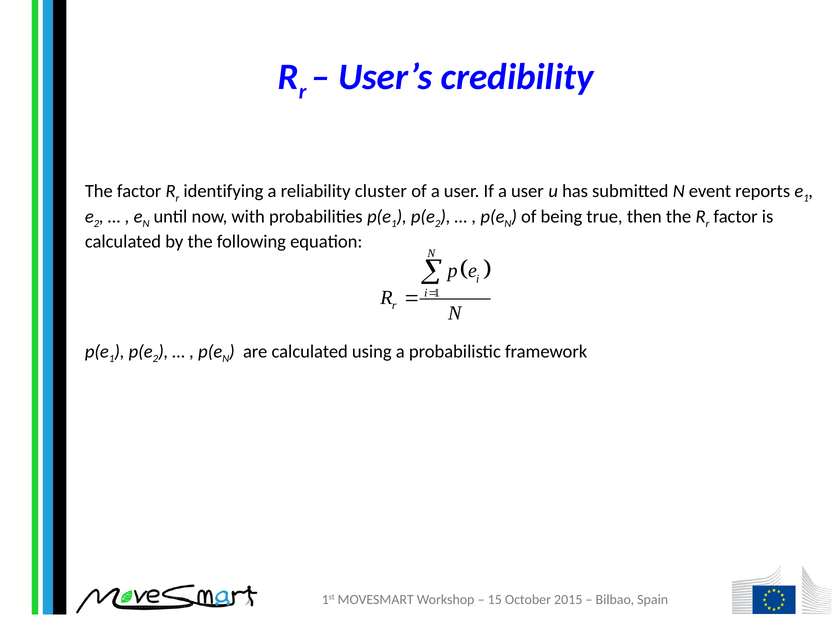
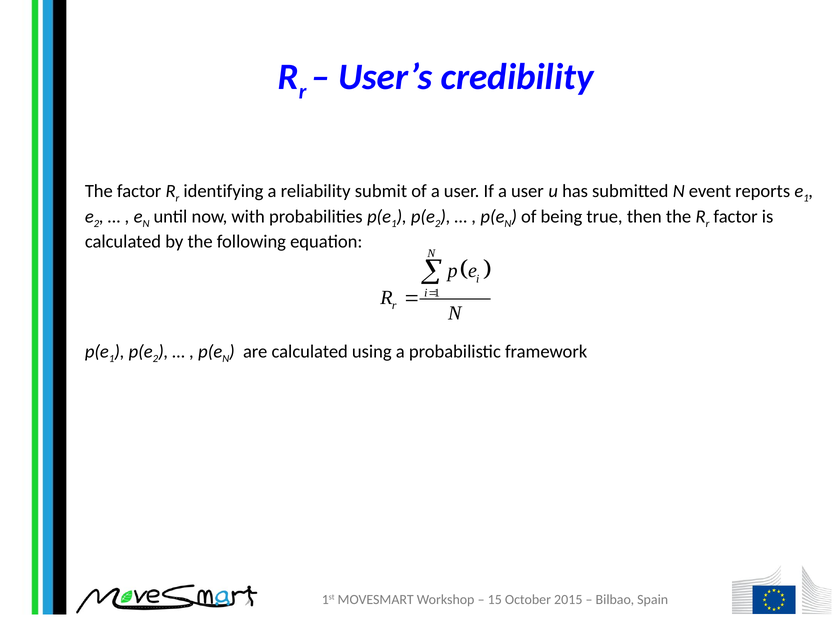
cluster: cluster -> submit (381, 191)
